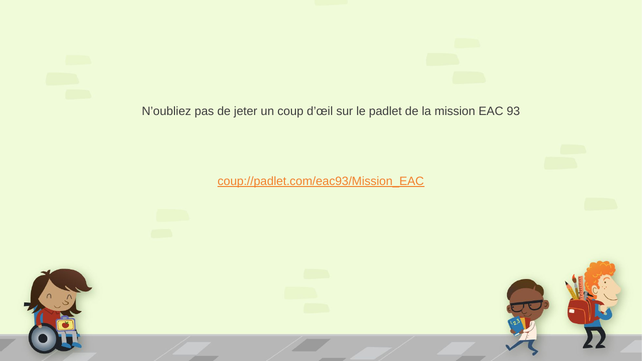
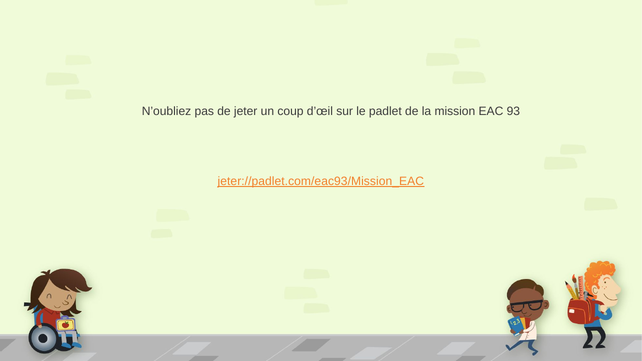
coup://padlet.com/eac93/Mission_EAC: coup://padlet.com/eac93/Mission_EAC -> jeter://padlet.com/eac93/Mission_EAC (321, 181)
